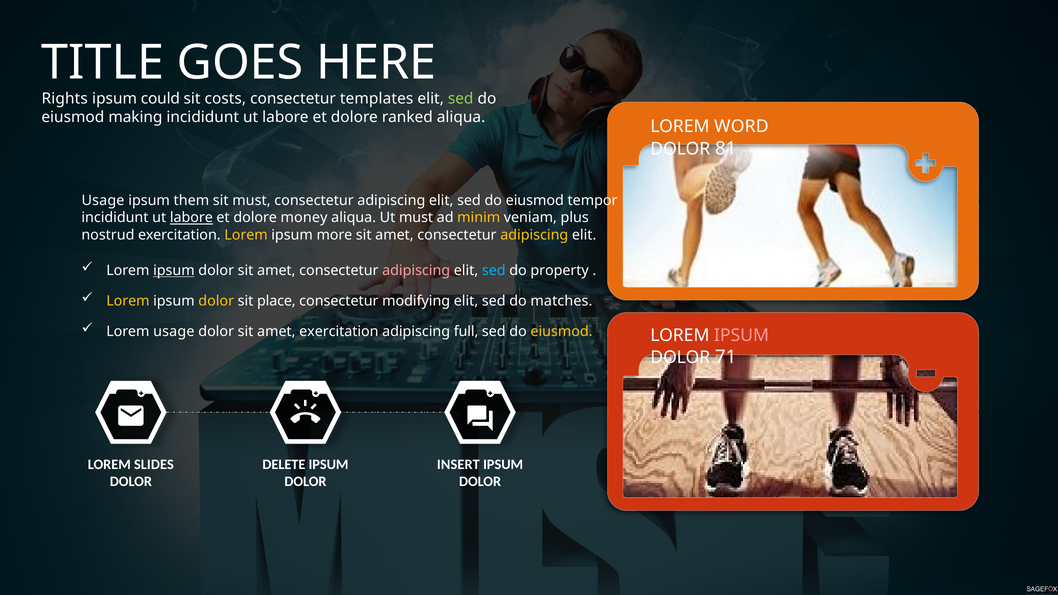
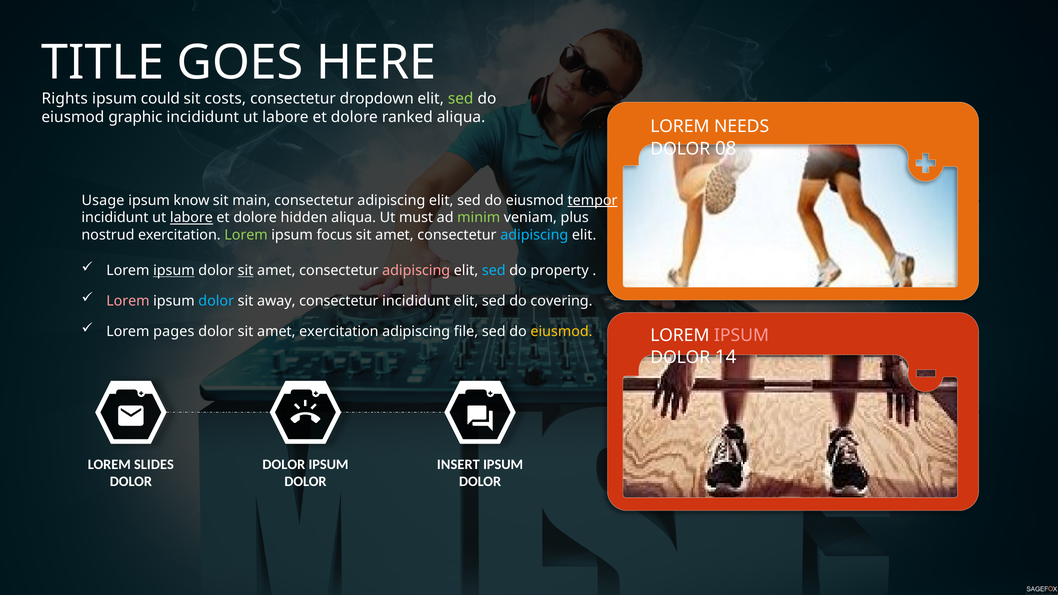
templates: templates -> dropdown (377, 99)
making: making -> graphic (135, 117)
WORD: WORD -> NEEDS (742, 127)
81: 81 -> 08 (726, 149)
them: them -> know (191, 201)
sit must: must -> main (251, 201)
tempor underline: none -> present (593, 201)
money: money -> hidden (304, 218)
minim colour: yellow -> light green (479, 218)
Lorem colour: yellow -> light green (246, 235)
more: more -> focus (334, 235)
adipiscing colour: yellow -> light blue (534, 235)
sit underline: none -> present (246, 271)
Lorem colour: yellow -> pink (128, 301)
dolor colour: yellow -> light blue (216, 301)
place: place -> away (276, 301)
consectetur modifying: modifying -> incididunt (416, 301)
matches: matches -> covering (562, 301)
Lorem usage: usage -> pages (174, 332)
full: full -> file (466, 332)
71: 71 -> 14 (726, 357)
DELETE: DELETE -> DOLOR (284, 465)
